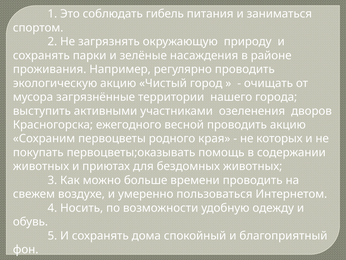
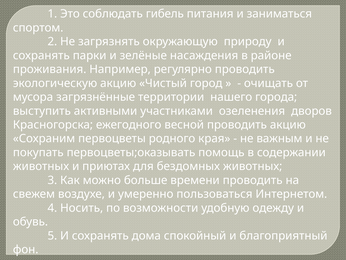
которых: которых -> важным (279, 138)
